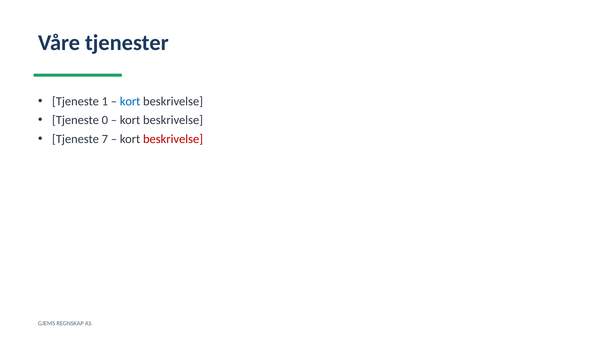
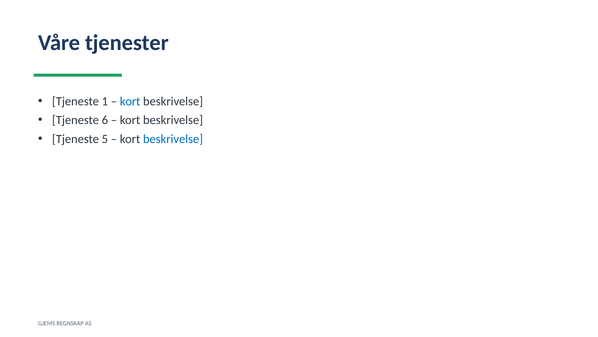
0: 0 -> 6 (105, 120)
7: 7 -> 5 (105, 139)
beskrivelse colour: red -> blue (173, 139)
